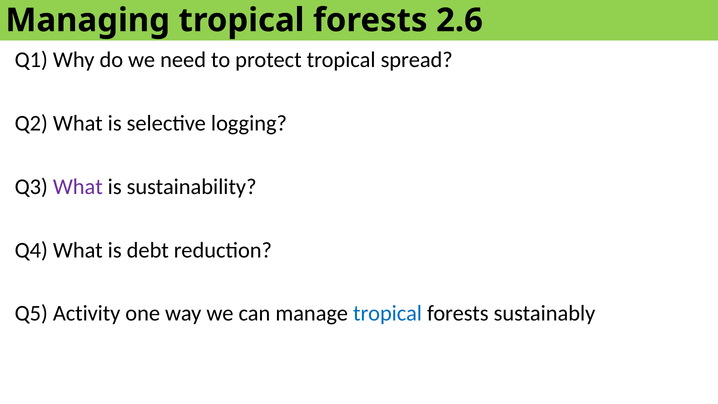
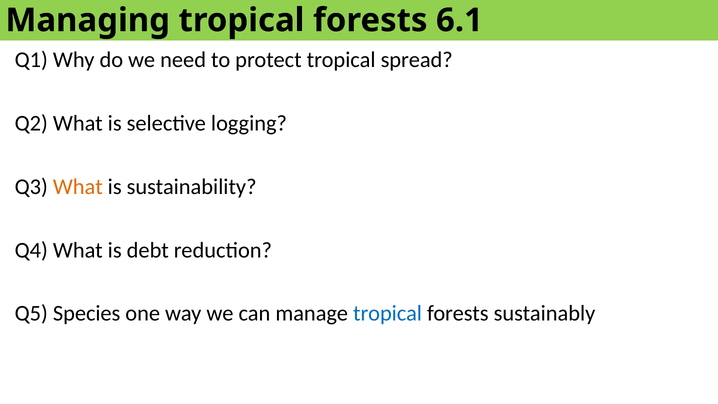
2.6: 2.6 -> 6.1 (459, 20)
What colour: purple -> orange (78, 187)
Activity: Activity -> Species (87, 313)
